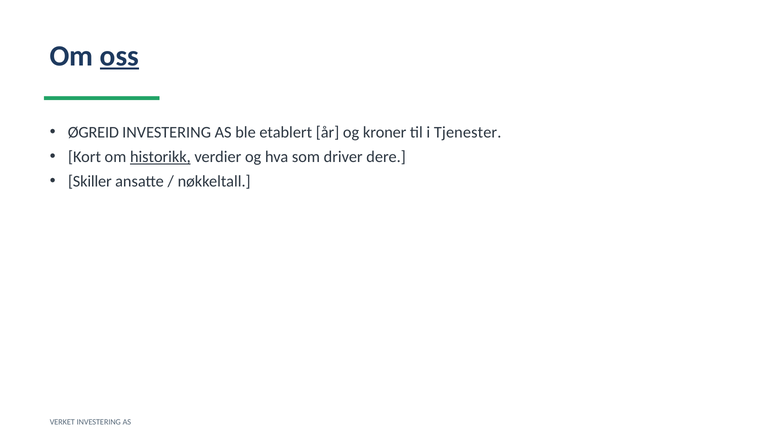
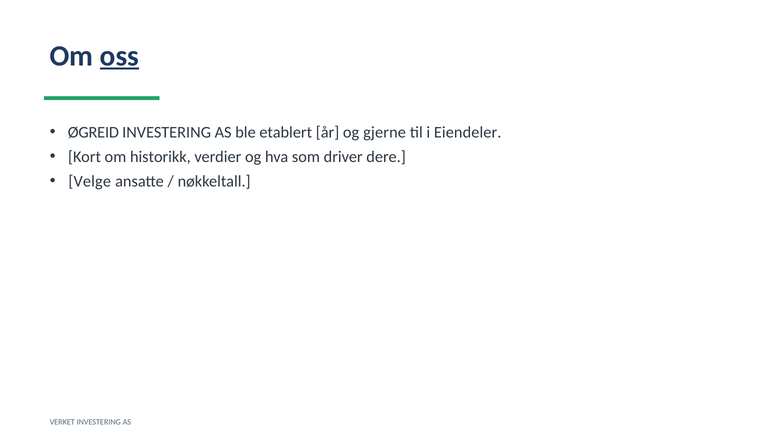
kroner: kroner -> gjerne (385, 132)
Tjenester: Tjenester -> Eiendeler (468, 132)
historikk underline: present -> none (160, 157)
Skiller: Skiller -> Velge (90, 181)
